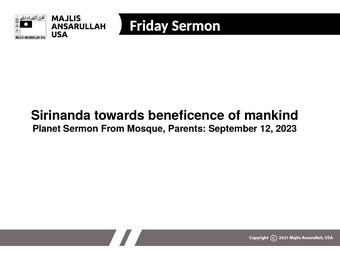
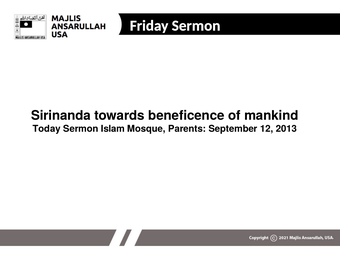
Planet: Planet -> Today (47, 129)
From: From -> Islam (113, 129)
2023: 2023 -> 2013 (286, 129)
